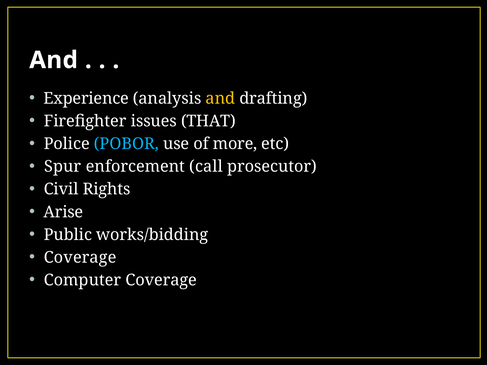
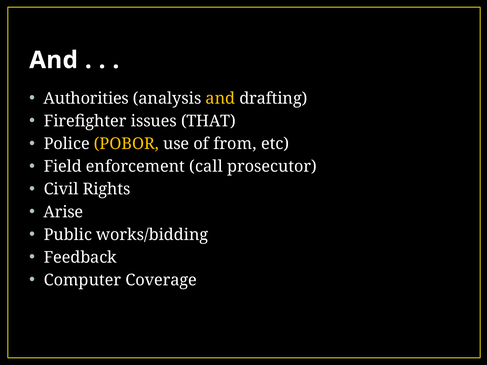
Experience: Experience -> Authorities (86, 99)
POBOR colour: light blue -> yellow (126, 144)
more: more -> from (235, 144)
Spur: Spur -> Field (63, 167)
Coverage: Coverage -> Feedback (80, 258)
